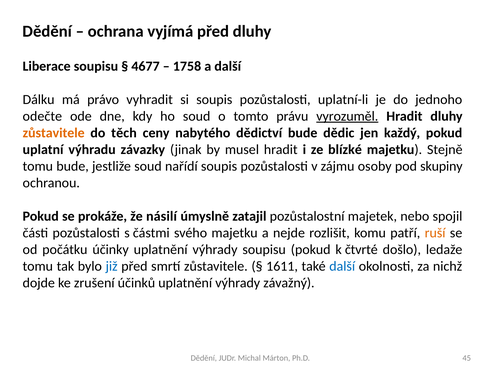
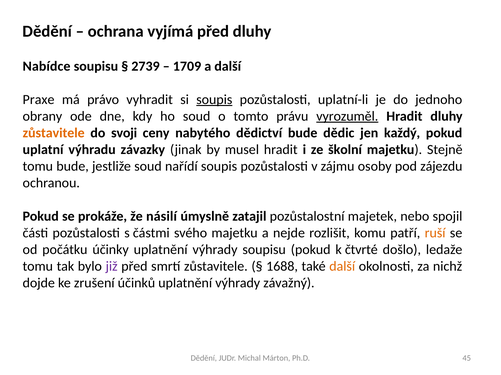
Liberace: Liberace -> Nabídce (47, 66)
4677: 4677 -> 2739 (146, 66)
1758: 1758 -> 1709 (187, 66)
Dálku: Dálku -> Praxe (39, 100)
soupis underline: none -> present (214, 100)
odečte: odečte -> obrany (42, 116)
těch: těch -> svoji (124, 133)
blízké: blízké -> školní (345, 150)
skupiny: skupiny -> zájezdu (441, 167)
již colour: blue -> purple (112, 267)
1611: 1611 -> 1688 (282, 267)
další colour: blue -> orange (342, 267)
